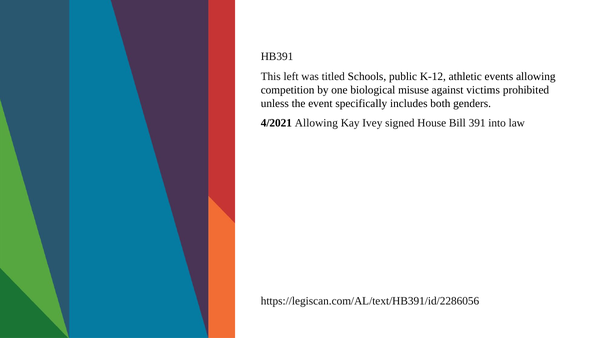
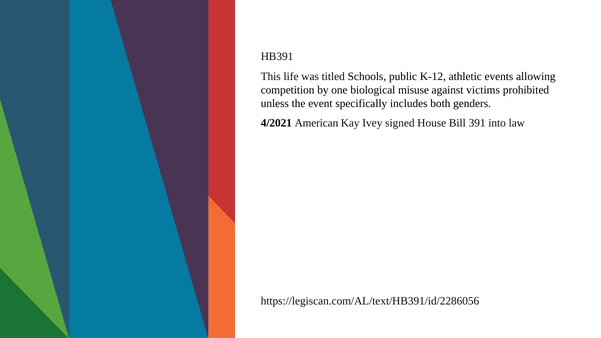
left: left -> life (291, 76)
4/2021 Allowing: Allowing -> American (316, 123)
